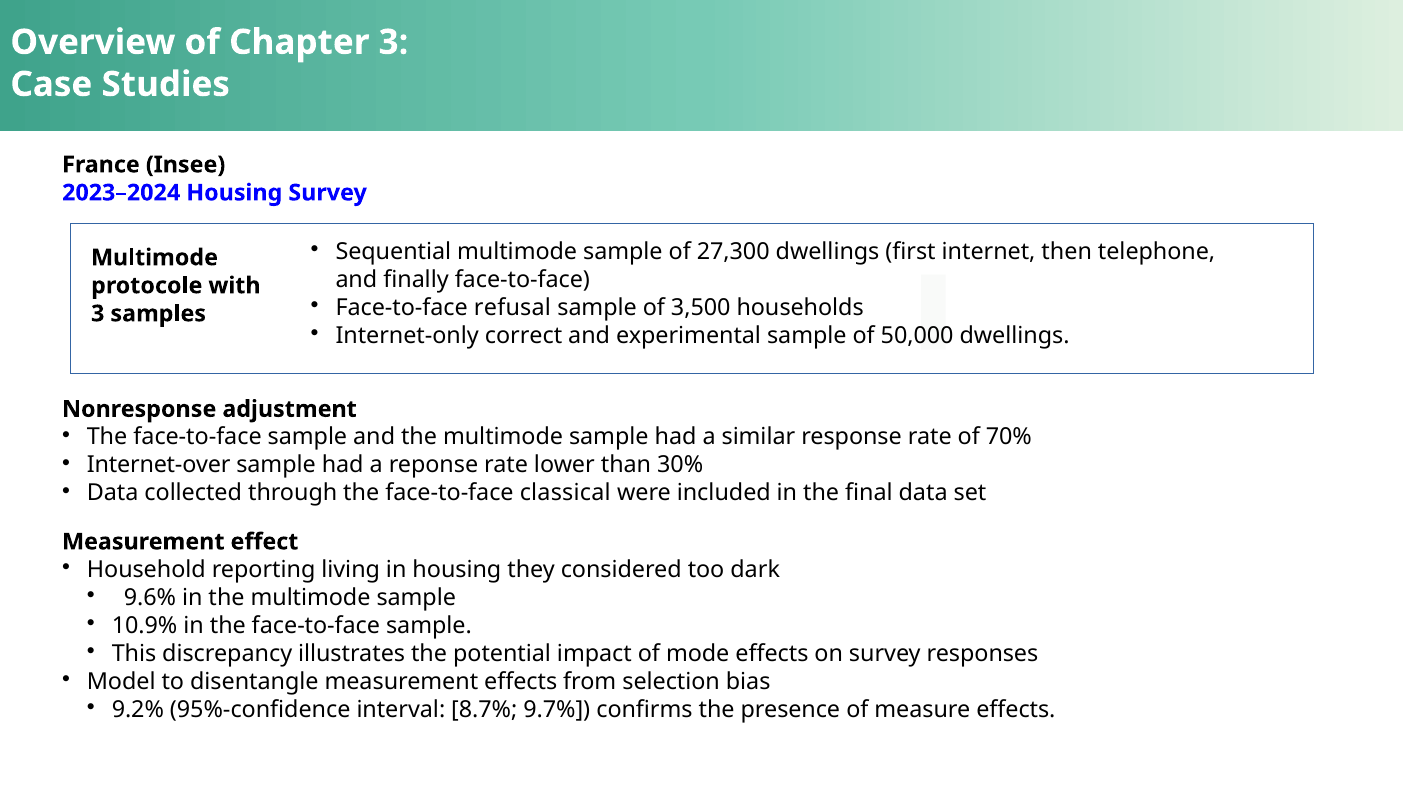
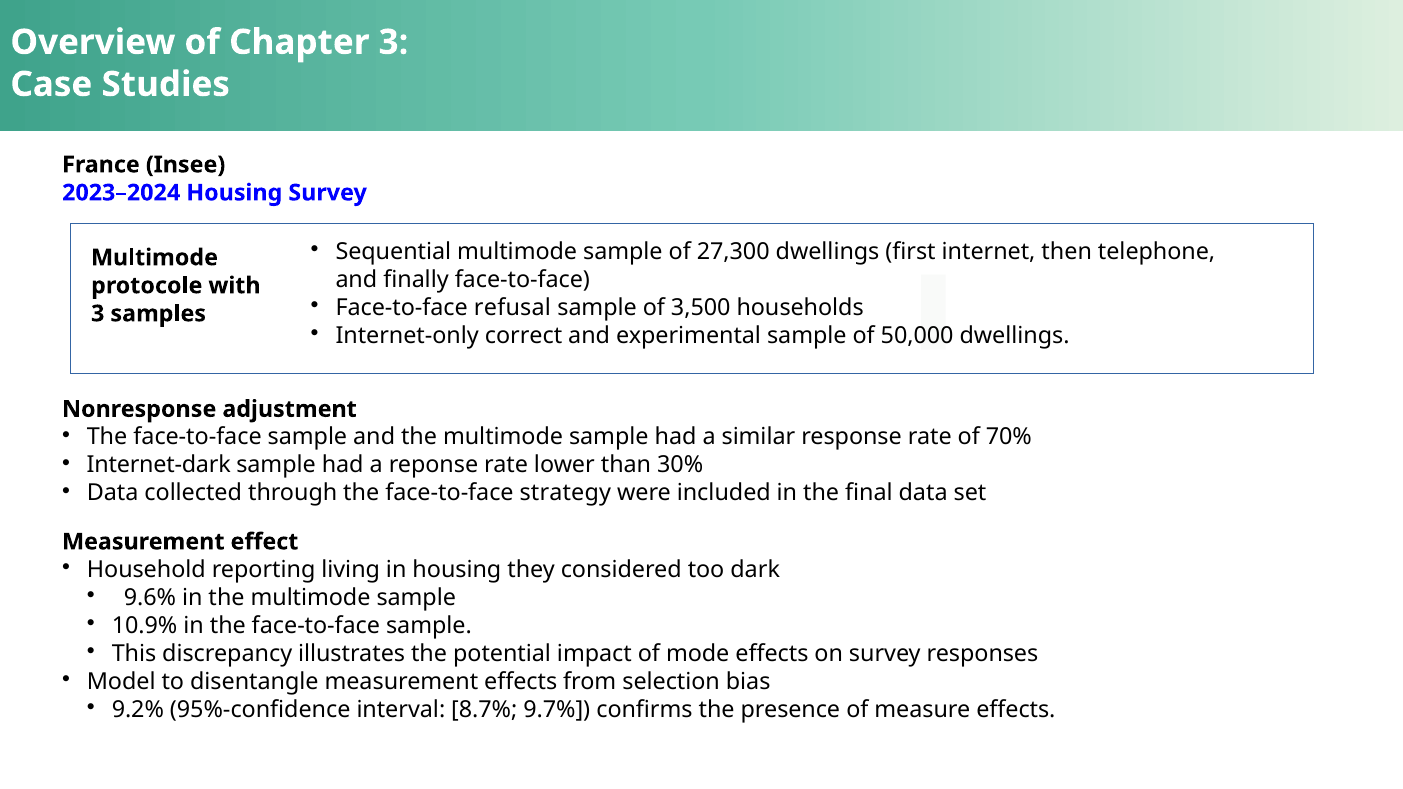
Internet-over: Internet-over -> Internet-dark (159, 465)
classical: classical -> strategy (565, 493)
